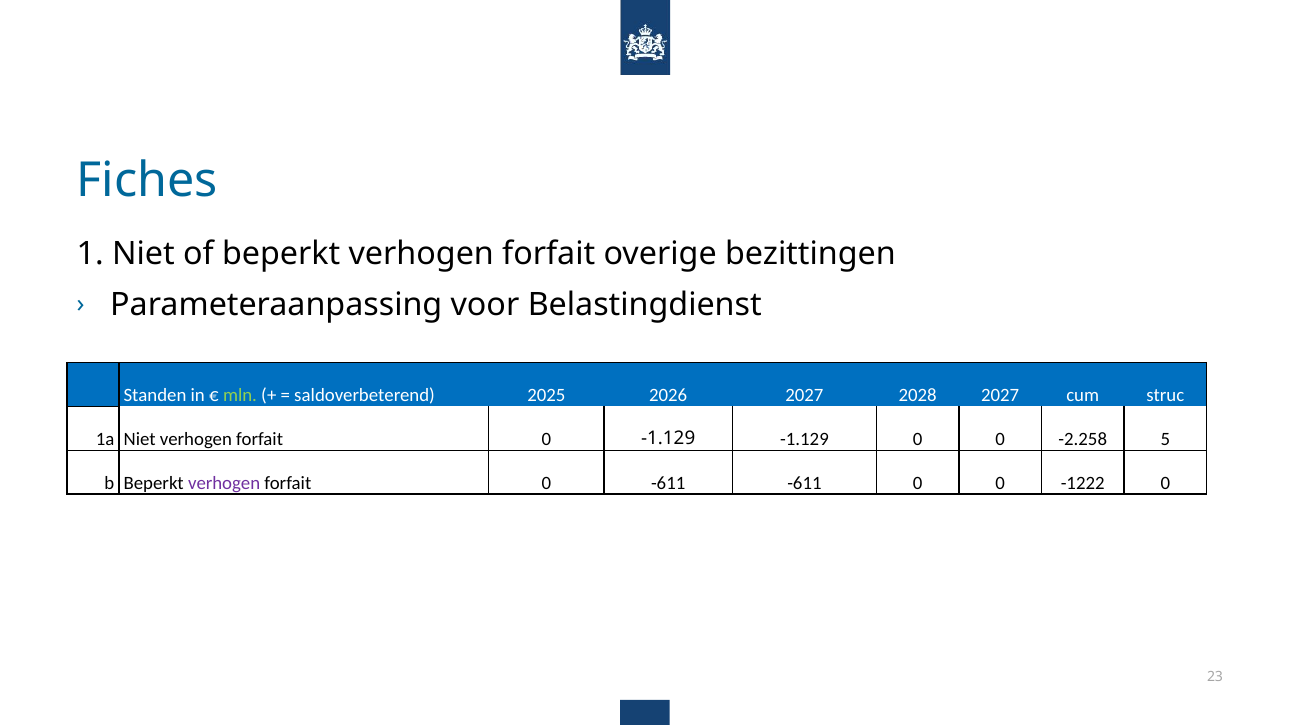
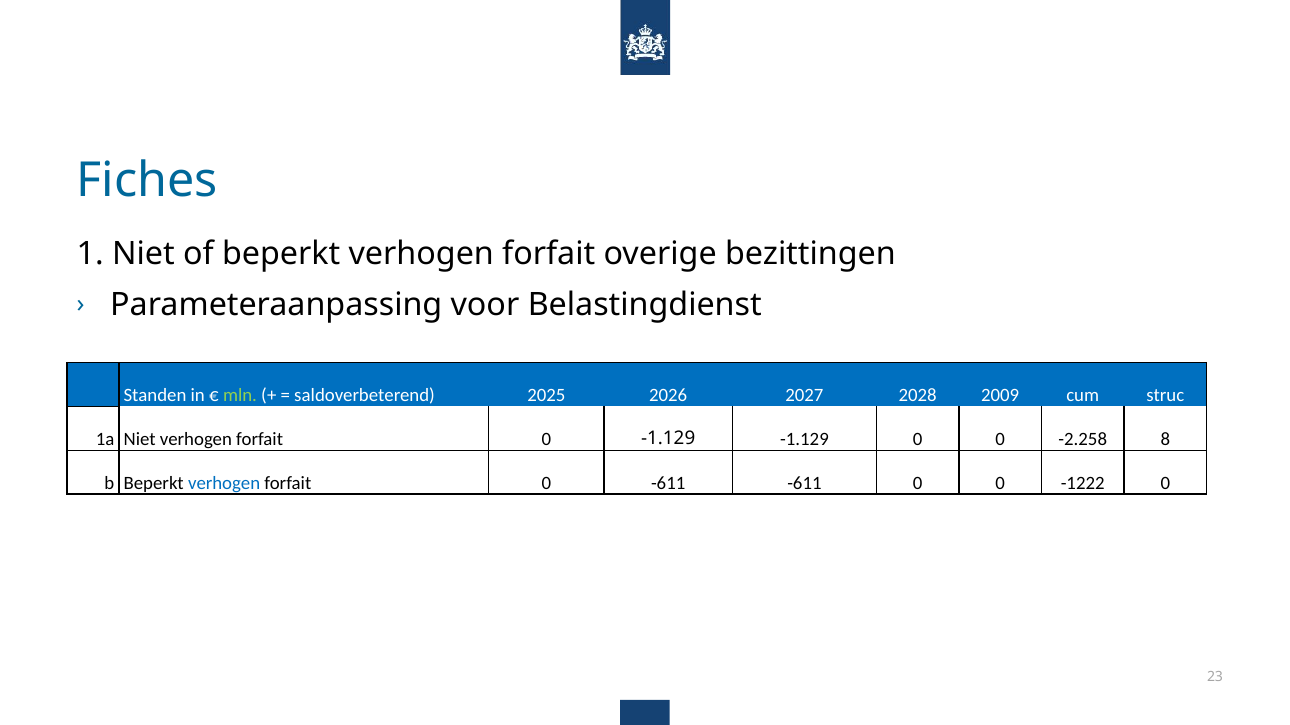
2028 2027: 2027 -> 2009 (1000, 395)
5: 5 -> 8 (1165, 439)
verhogen colour: purple -> blue (224, 483)
